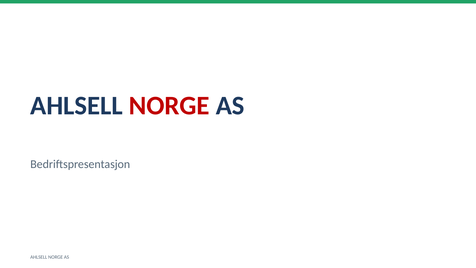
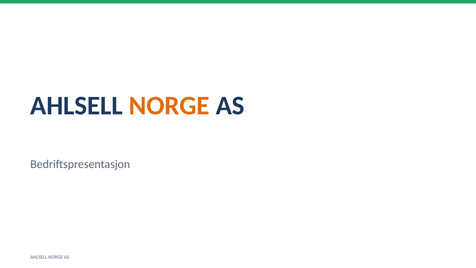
NORGE colour: red -> orange (169, 106)
